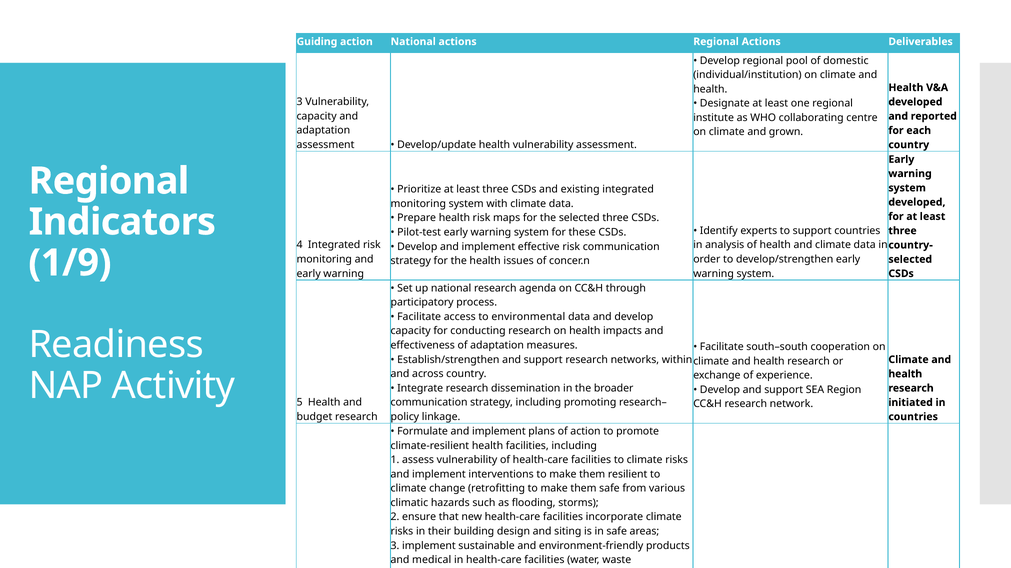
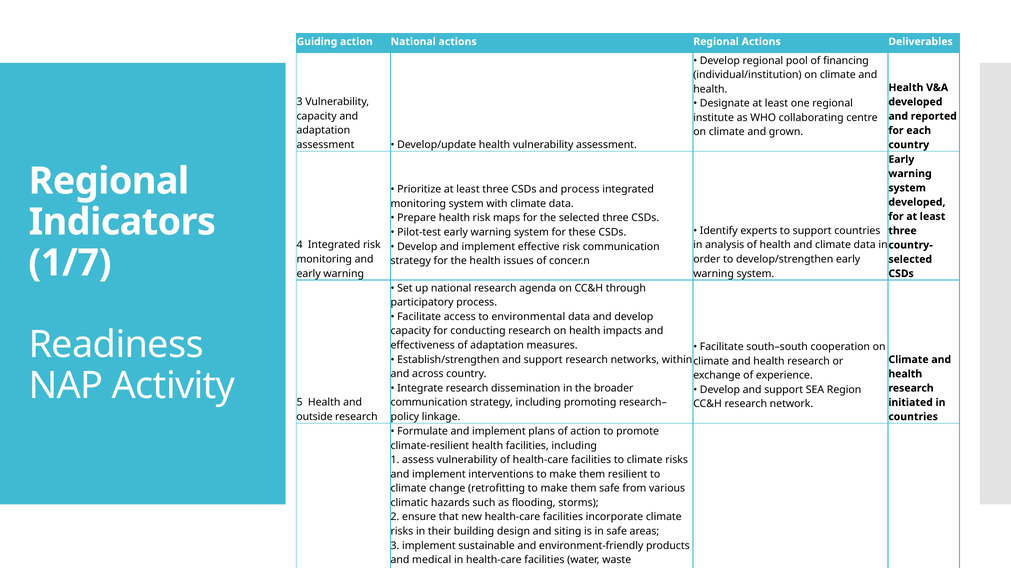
domestic: domestic -> financing (846, 61)
and existing: existing -> process (580, 190)
1/9: 1/9 -> 1/7 (70, 263)
budget: budget -> outside (314, 417)
